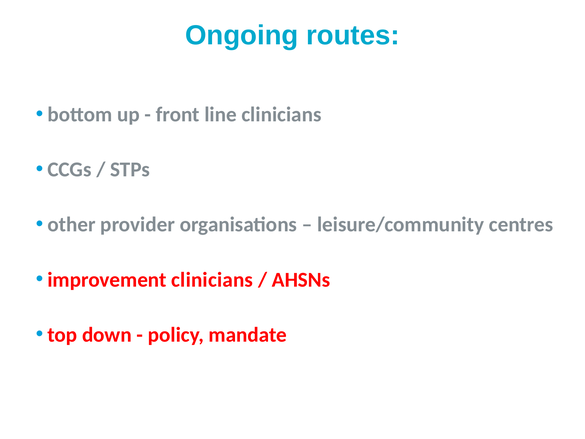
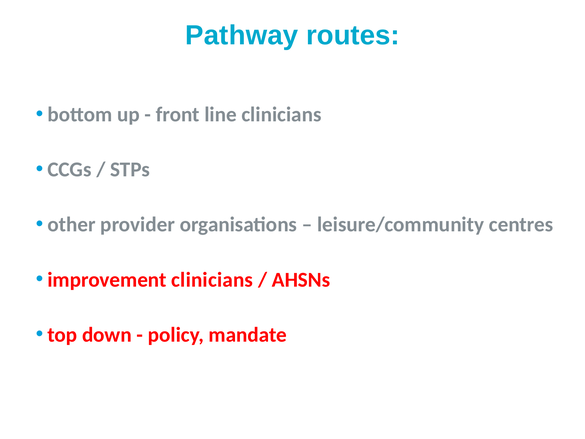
Ongoing: Ongoing -> Pathway (242, 35)
